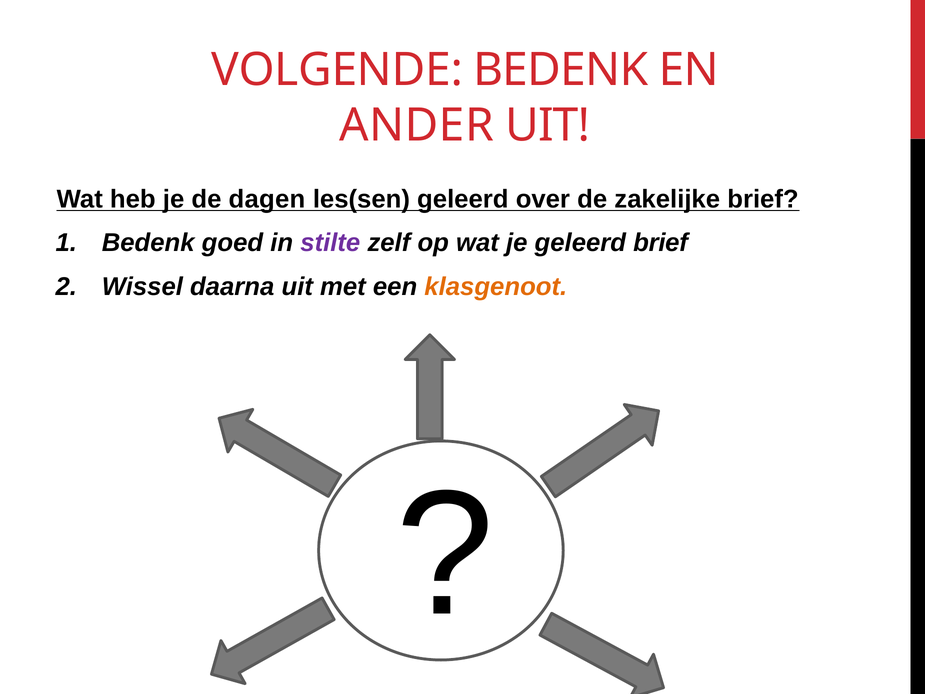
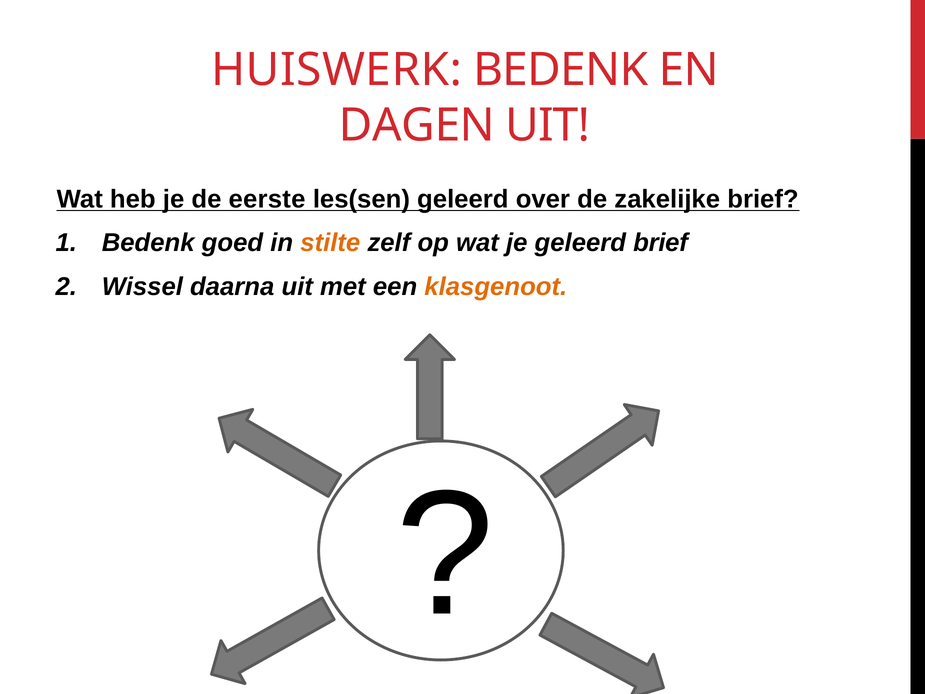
VOLGENDE: VOLGENDE -> HUISWERK (337, 70)
ANDER: ANDER -> DAGEN (417, 126)
dagen: dagen -> eerste (267, 199)
stilte colour: purple -> orange (330, 243)
